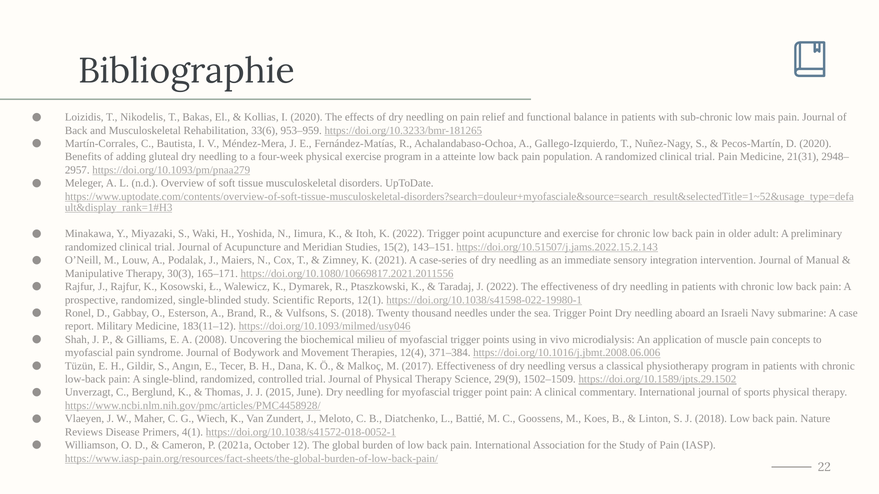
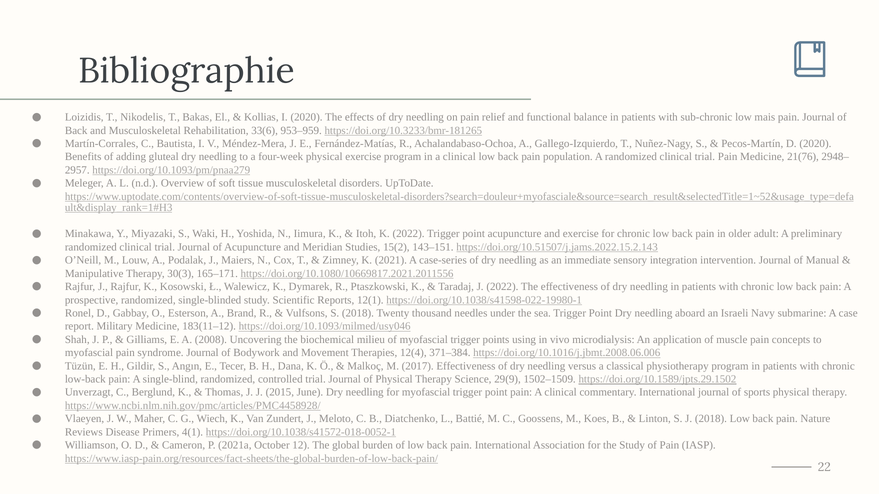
in a atteinte: atteinte -> clinical (459, 157)
21(31: 21(31 -> 21(76 (803, 157)
